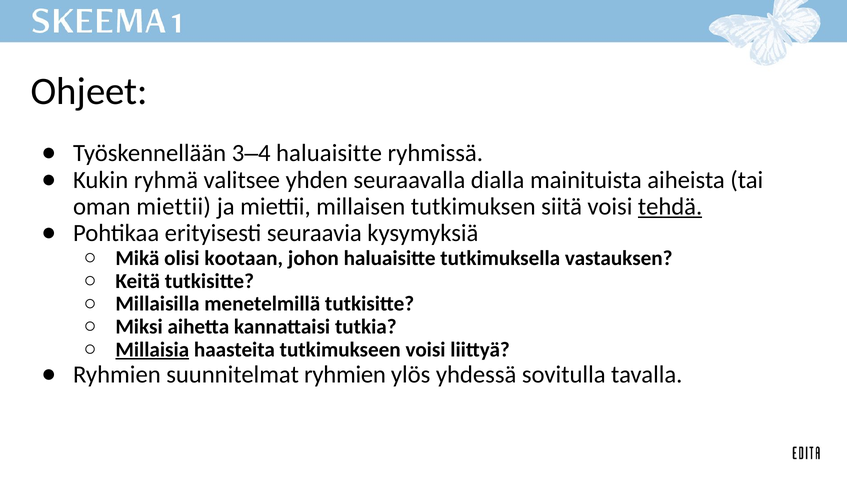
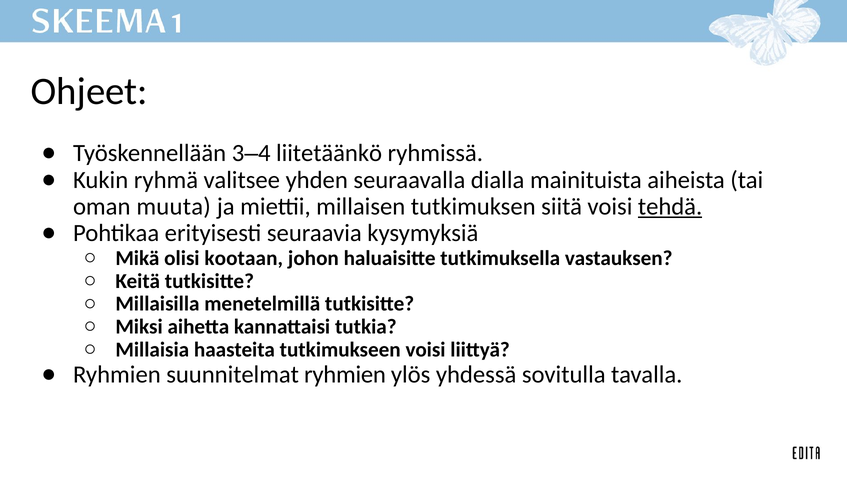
3–4 haluaisitte: haluaisitte -> liitetäänkö (329, 153)
oman miettii: miettii -> muuta (174, 206)
Millaisia underline: present -> none (152, 349)
